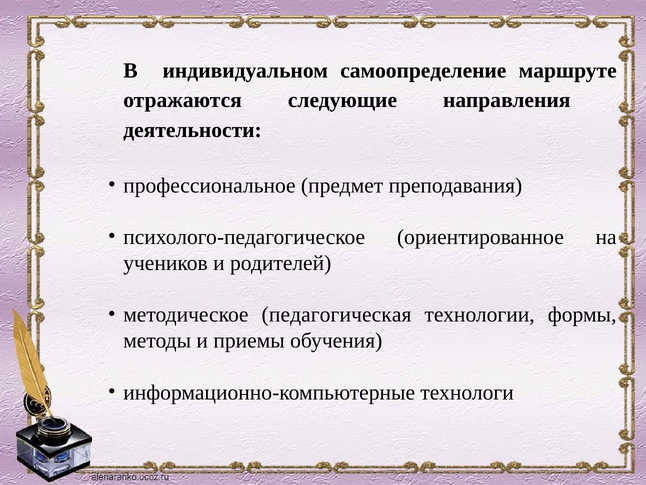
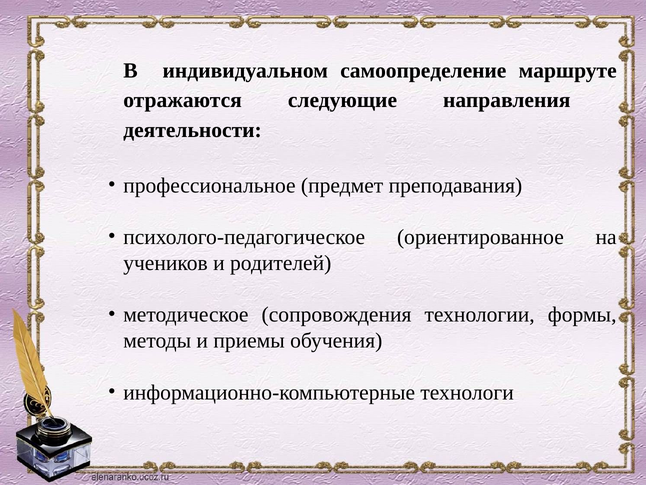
педагогическая: педагогическая -> сопровождения (337, 315)
